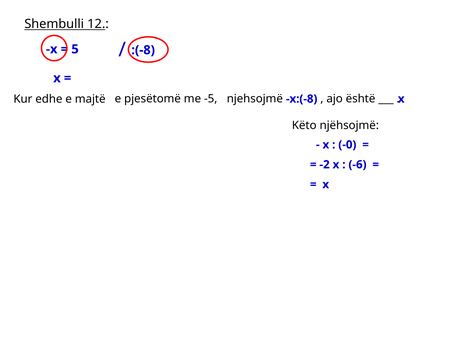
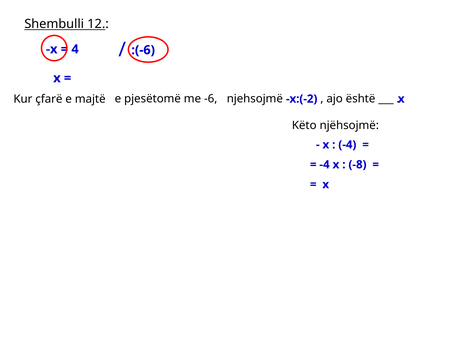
5: 5 -> 4 (75, 49)
:(-8: :(-8 -> :(-6 (143, 50)
edhe: edhe -> çfarë (49, 99)
-5: -5 -> -6 (211, 99)
x:(-8: x:(-8 -> x:(-2 (302, 99)
-0: -0 -> -4 (347, 145)
-2: -2 -> -4 (325, 165)
-6: -6 -> -8 (357, 165)
